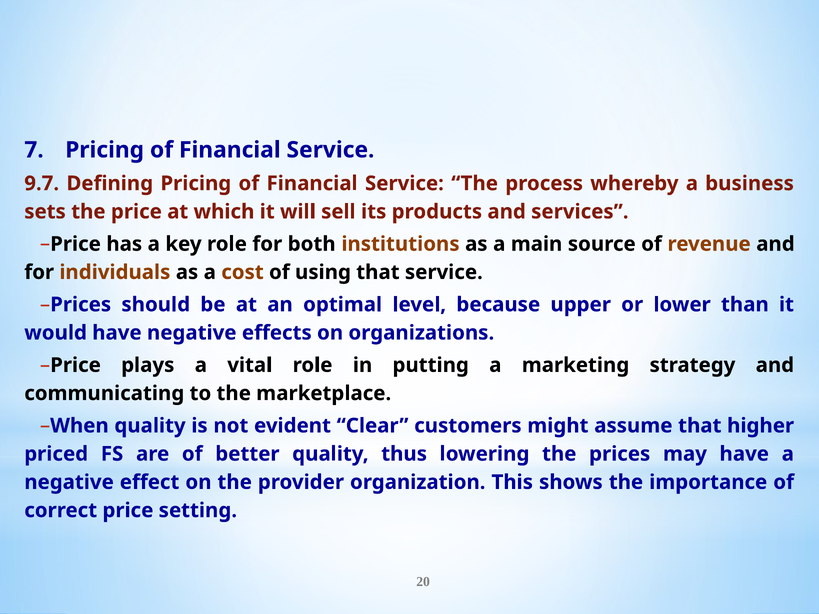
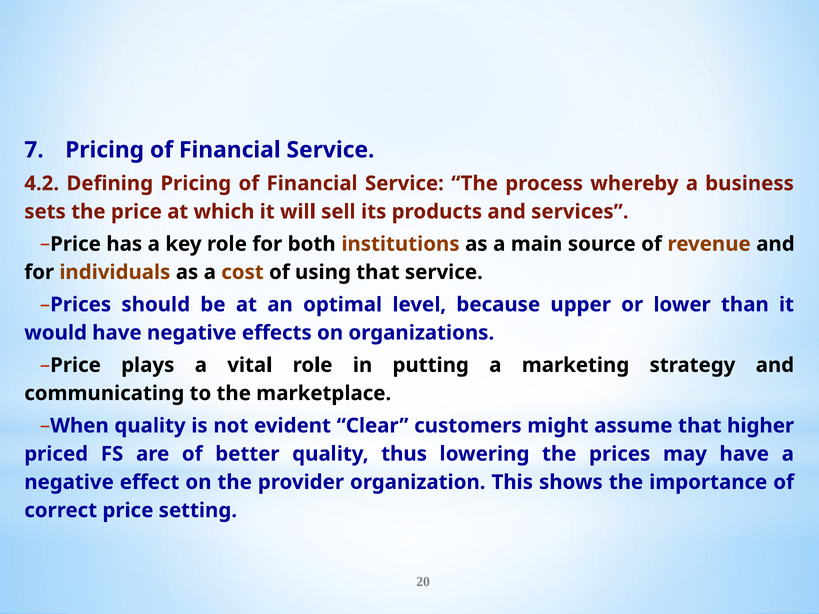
9.7: 9.7 -> 4.2 (42, 184)
